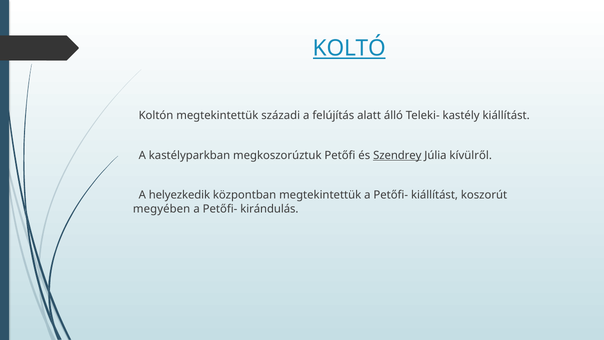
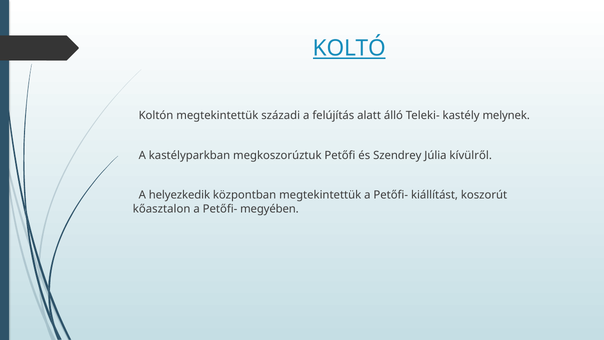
kastély kiállítást: kiállítást -> melynek (506, 116)
Szendrey underline: present -> none (397, 155)
megyében: megyében -> kőasztalon (162, 209)
kirándulás: kirándulás -> megyében (269, 209)
